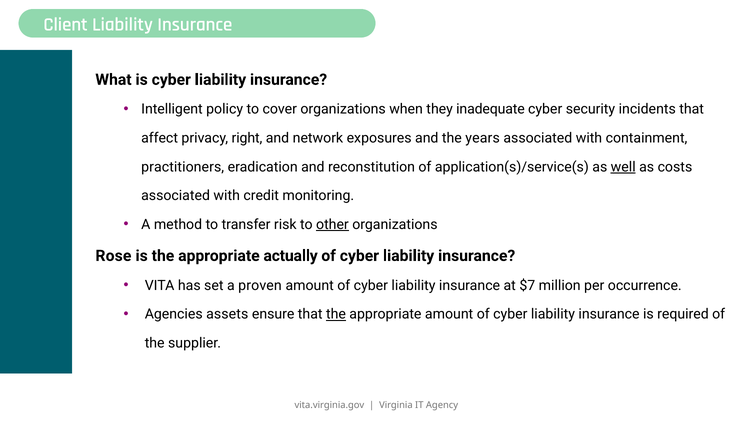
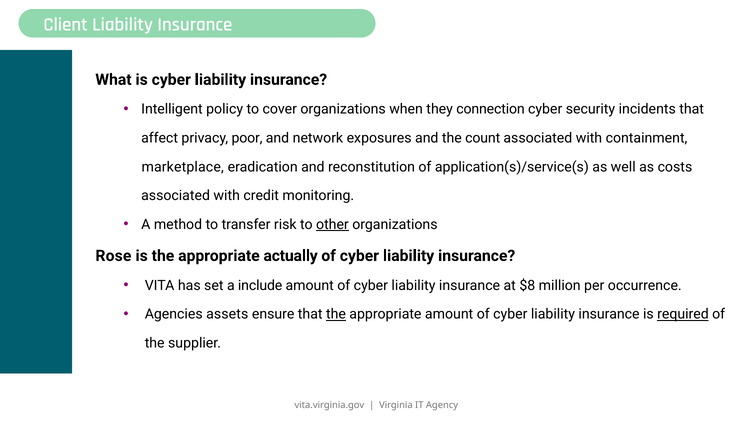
inadequate: inadequate -> connection (491, 109)
right: right -> poor (247, 138)
years: years -> count (483, 138)
practitioners: practitioners -> marketplace (183, 167)
well underline: present -> none (623, 167)
proven: proven -> include (260, 285)
$7: $7 -> $8 (527, 285)
required underline: none -> present (683, 314)
